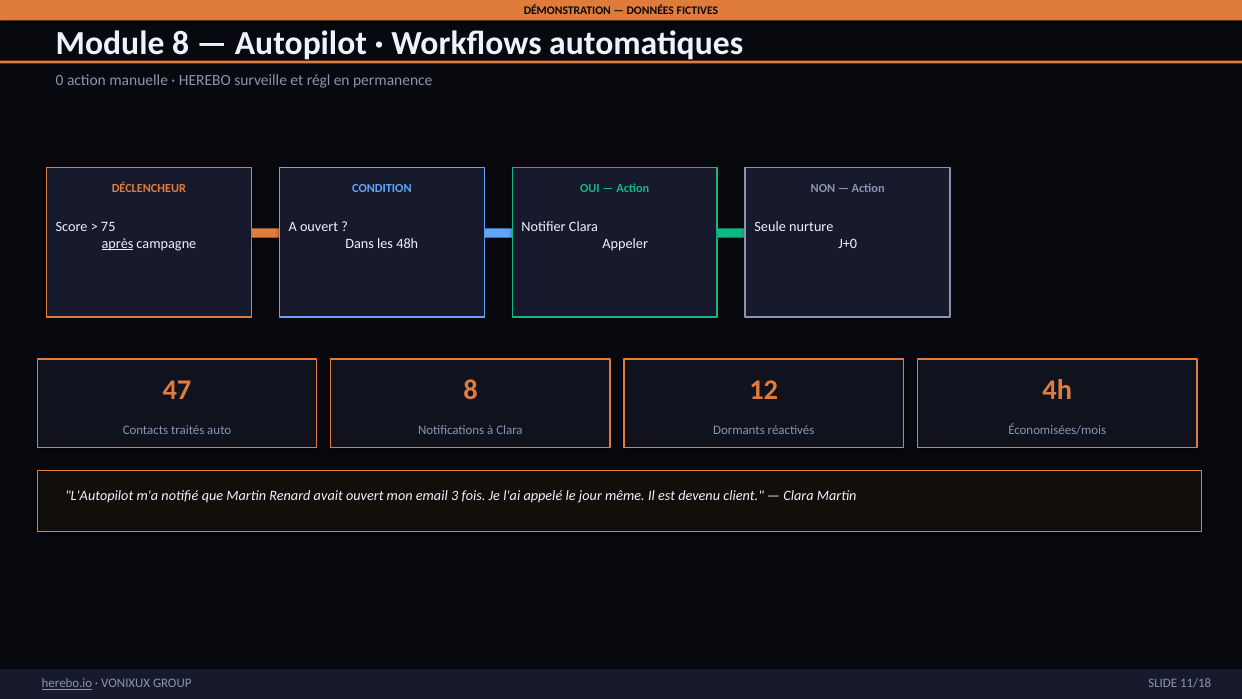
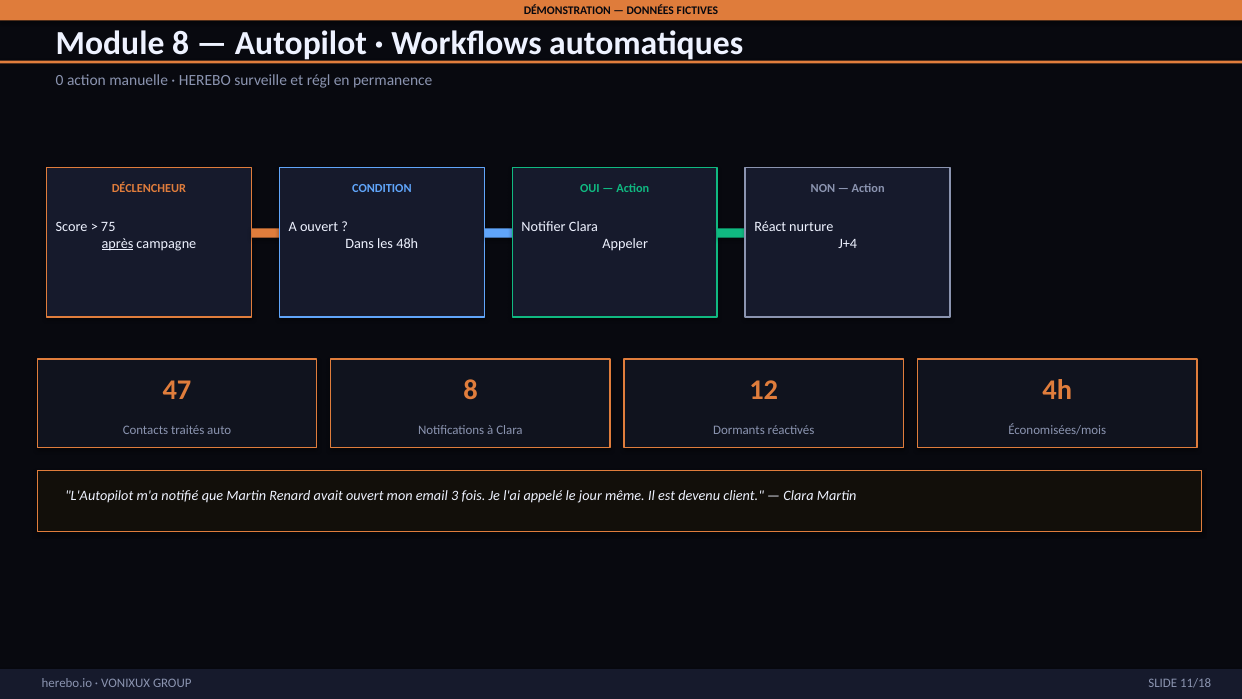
Seule: Seule -> Réact (770, 226)
J+0: J+0 -> J+4 (848, 244)
herebo.io underline: present -> none (67, 683)
